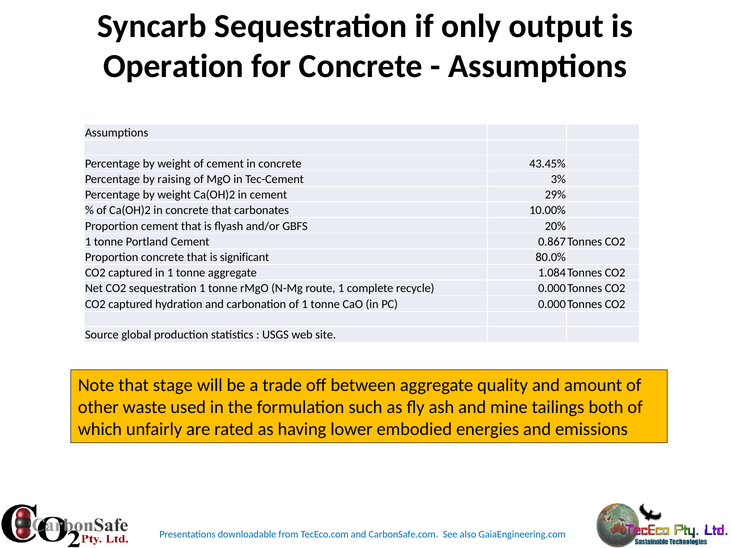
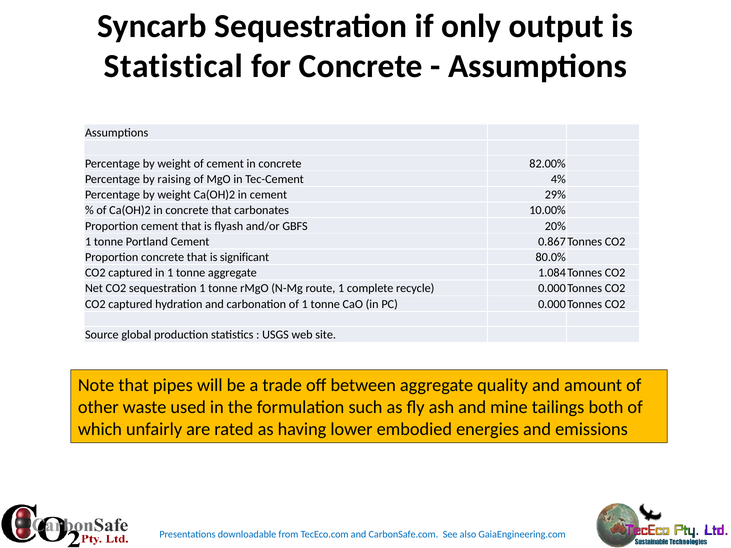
Operation: Operation -> Statistical (173, 66)
43.45%: 43.45% -> 82.00% (548, 164)
3%: 3% -> 4% (558, 179)
stage: stage -> pipes (173, 386)
